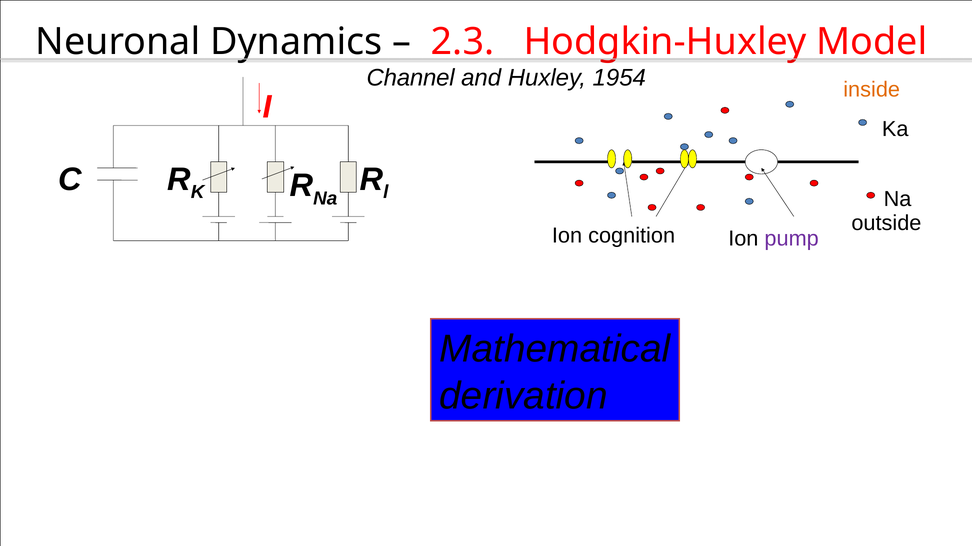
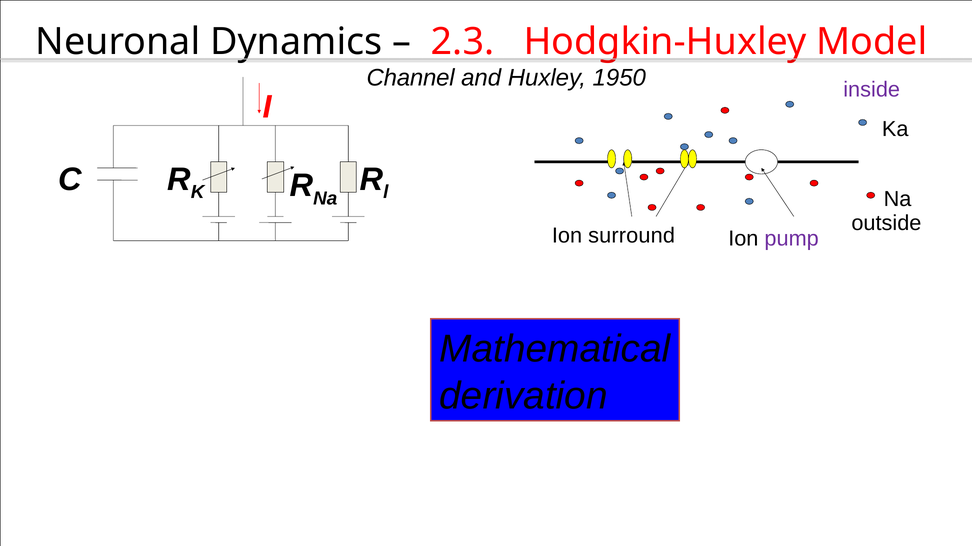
1954: 1954 -> 1950 (619, 78)
inside colour: orange -> purple (872, 90)
cognition: cognition -> surround (632, 236)
